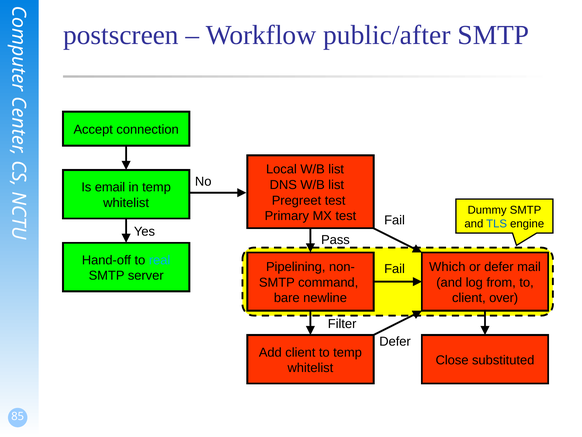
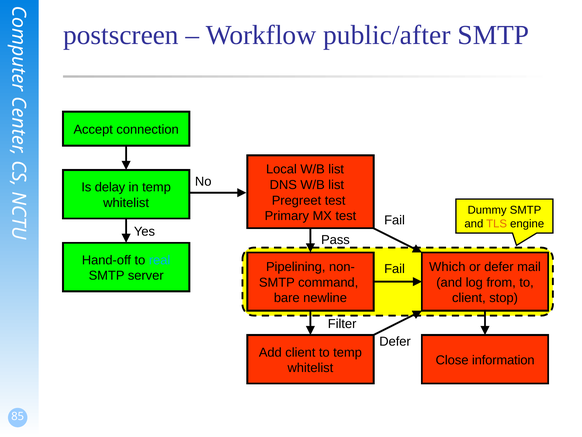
email: email -> delay (110, 187)
TLS colour: blue -> orange (497, 223)
over: over -> stop (504, 298)
substituted: substituted -> information (503, 360)
